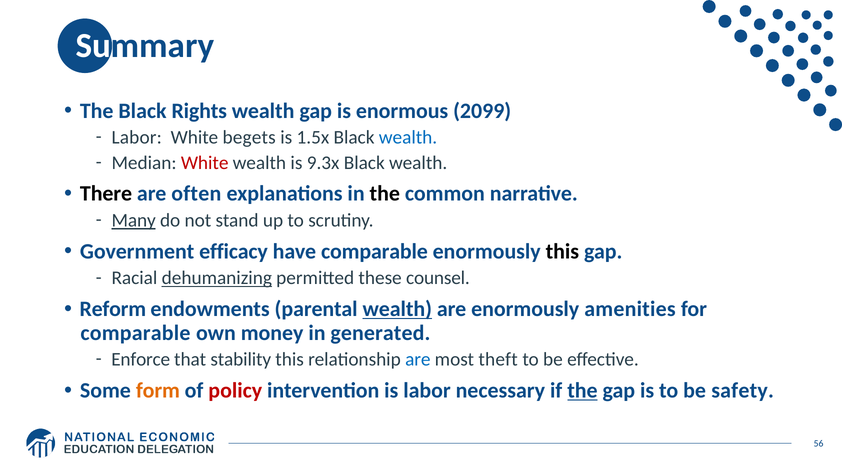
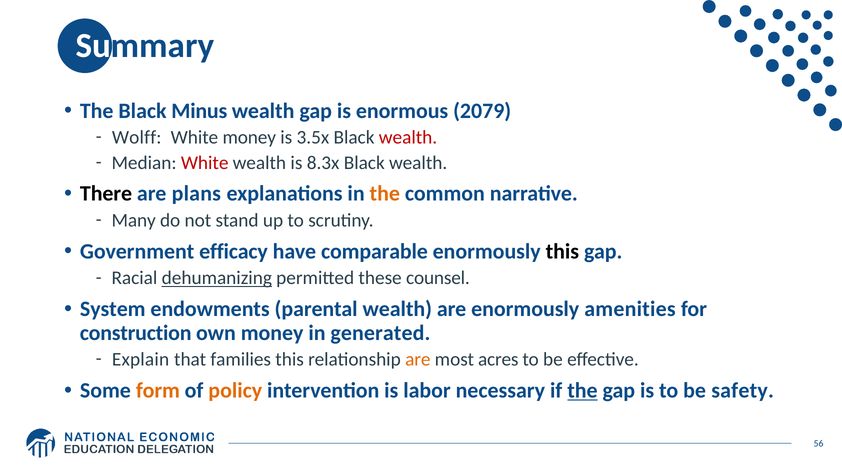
Rights: Rights -> Minus (199, 111)
2099: 2099 -> 2079 (482, 111)
Labor: Labor -> Wolff (137, 137)
White begets: begets -> money (249, 137)
1.5x: 1.5x -> 3.5x (313, 137)
wealth colour: blue -> red (408, 137)
9.3x: 9.3x -> 8.3x (323, 163)
often: often -> plans (196, 194)
the colour: black -> orange (385, 194)
Many underline: present -> none (134, 220)
Reform: Reform -> System (113, 309)
wealth underline: present -> none (397, 309)
comparable: comparable -> construction (136, 333)
Enforce: Enforce -> Explain (141, 359)
stability: stability -> families (241, 359)
are colour: blue -> orange (418, 359)
theft: theft -> acres (498, 359)
policy colour: red -> orange (235, 390)
